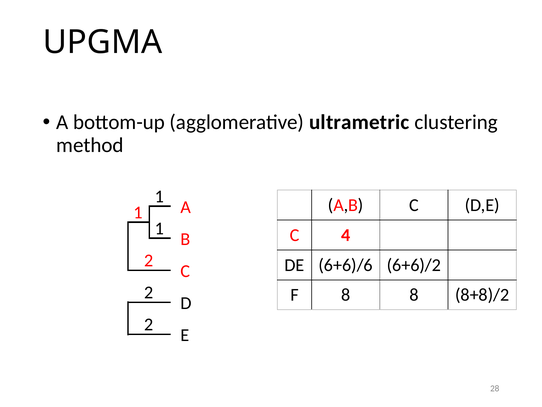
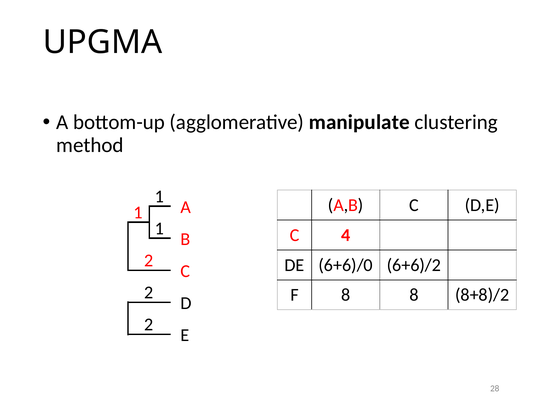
ultrametric: ultrametric -> manipulate (359, 122)
6+6)/6: 6+6)/6 -> 6+6)/0 (346, 265)
